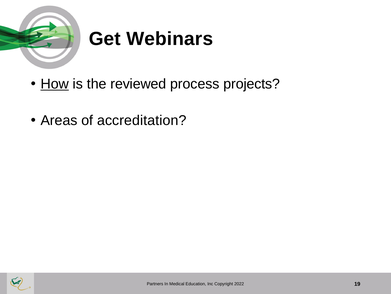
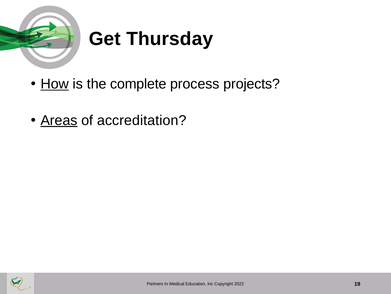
Webinars: Webinars -> Thursday (170, 39)
reviewed: reviewed -> complete (138, 84)
Areas underline: none -> present (59, 120)
